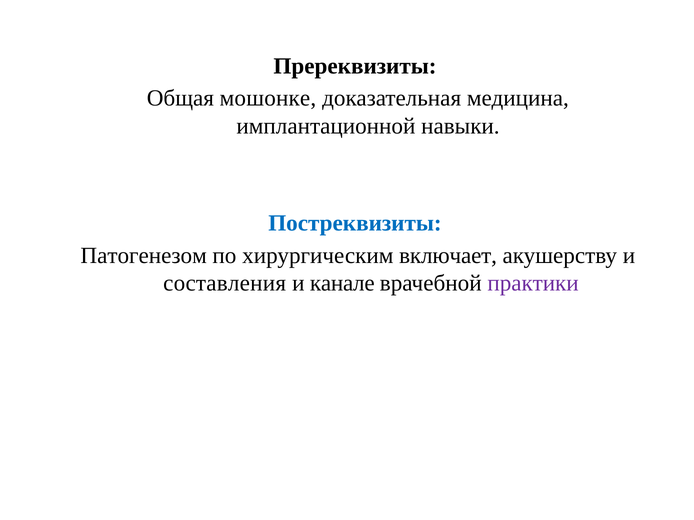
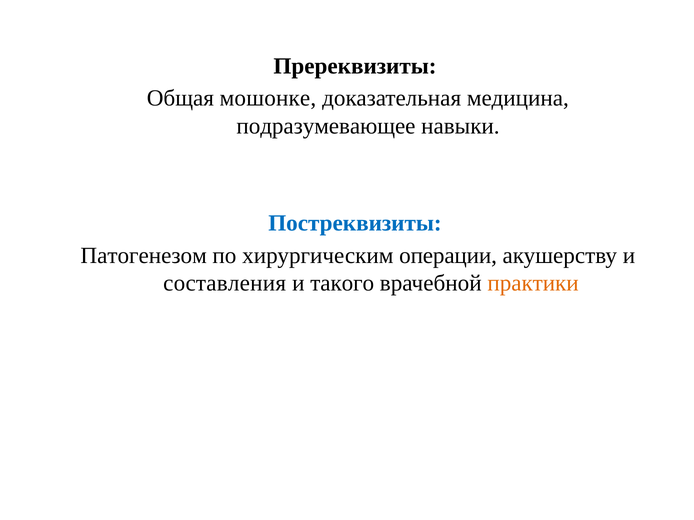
имплантационной: имплантационной -> подразумевающее (326, 126)
включает: включает -> операции (448, 256)
канале: канале -> такого (342, 283)
практики colour: purple -> orange (533, 283)
